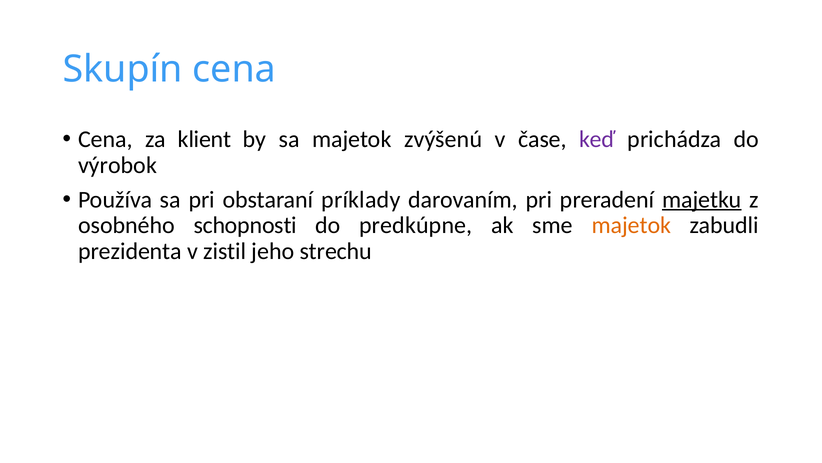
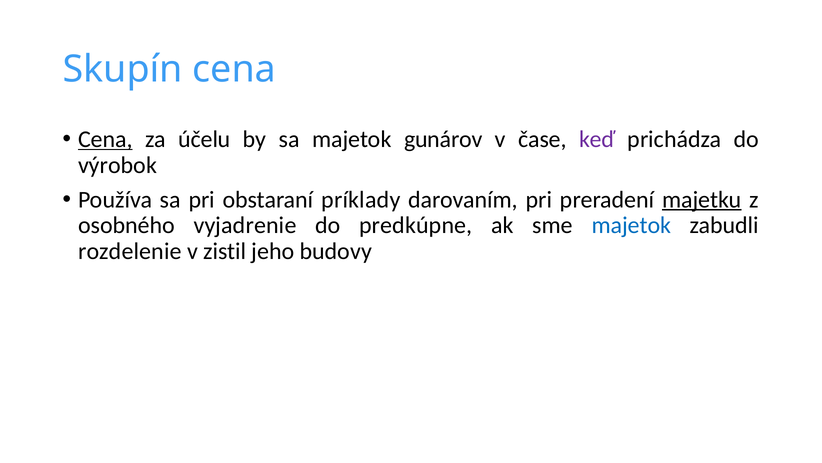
Cena underline: none -> present (105, 139)
klient: klient -> účelu (204, 139)
zvýšenú: zvýšenú -> gunárov (443, 139)
schopnosti: schopnosti -> vyjadrenie (245, 225)
majetok colour: orange -> blue (631, 225)
prezidenta: prezidenta -> rozdelenie (130, 251)
strechu: strechu -> budovy (336, 251)
